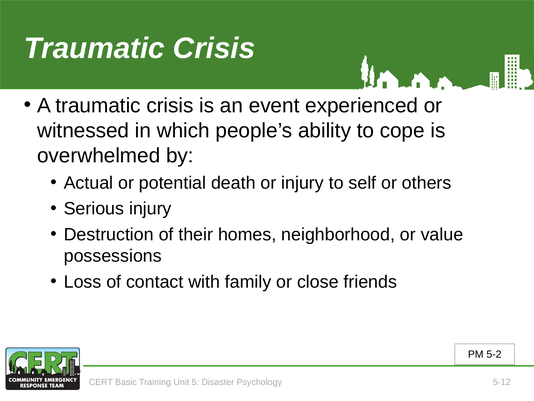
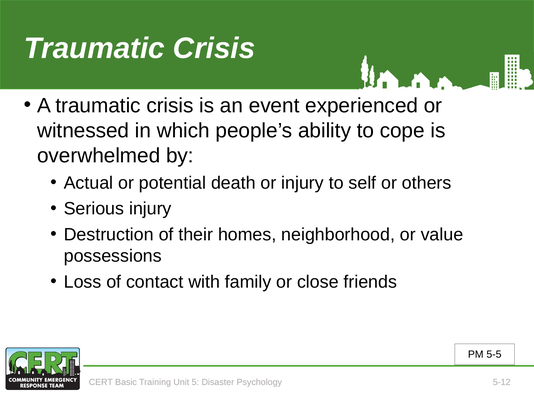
5-2: 5-2 -> 5-5 (494, 354)
